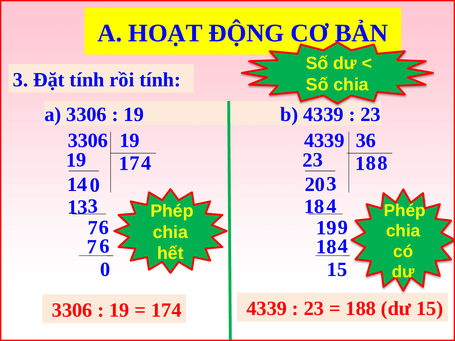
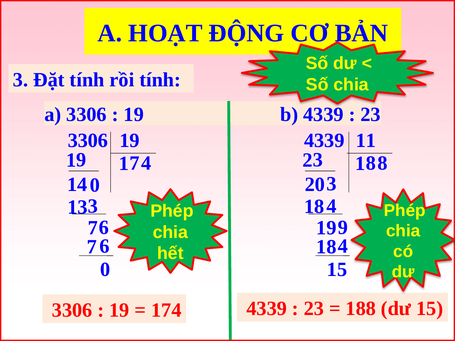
36: 36 -> 11 (366, 141)
